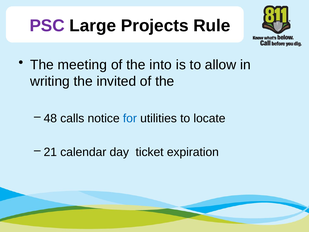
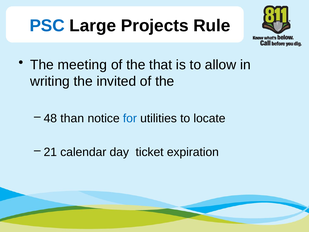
PSC colour: purple -> blue (47, 26)
into: into -> that (161, 65)
calls: calls -> than (72, 118)
